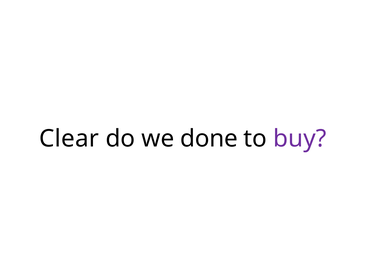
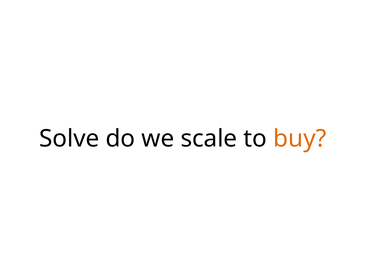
Clear: Clear -> Solve (69, 139)
done: done -> scale (209, 139)
buy colour: purple -> orange (300, 139)
